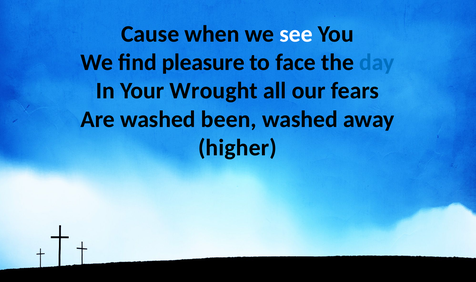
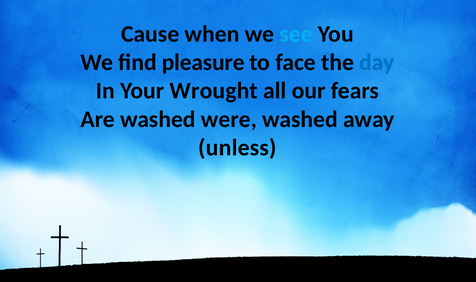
see colour: white -> light blue (296, 34)
been: been -> were (229, 119)
higher: higher -> unless (237, 148)
